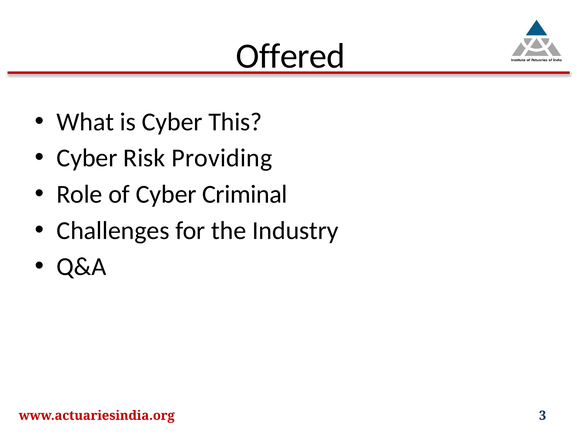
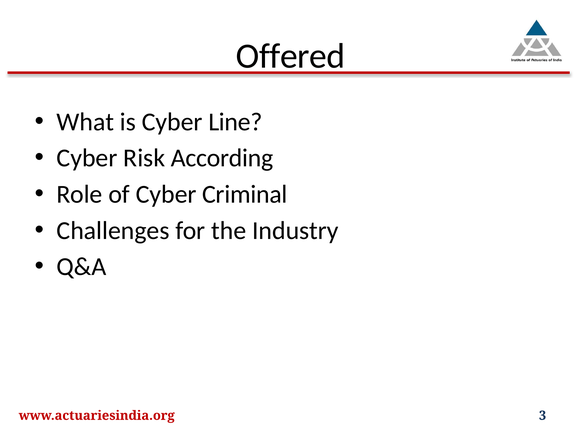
This: This -> Line (235, 122)
Providing: Providing -> According (222, 158)
